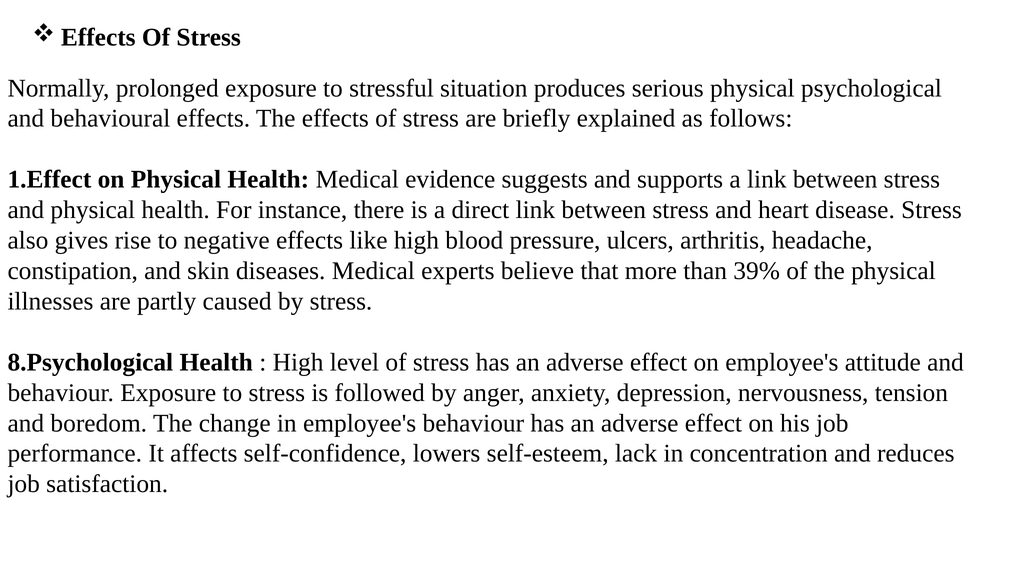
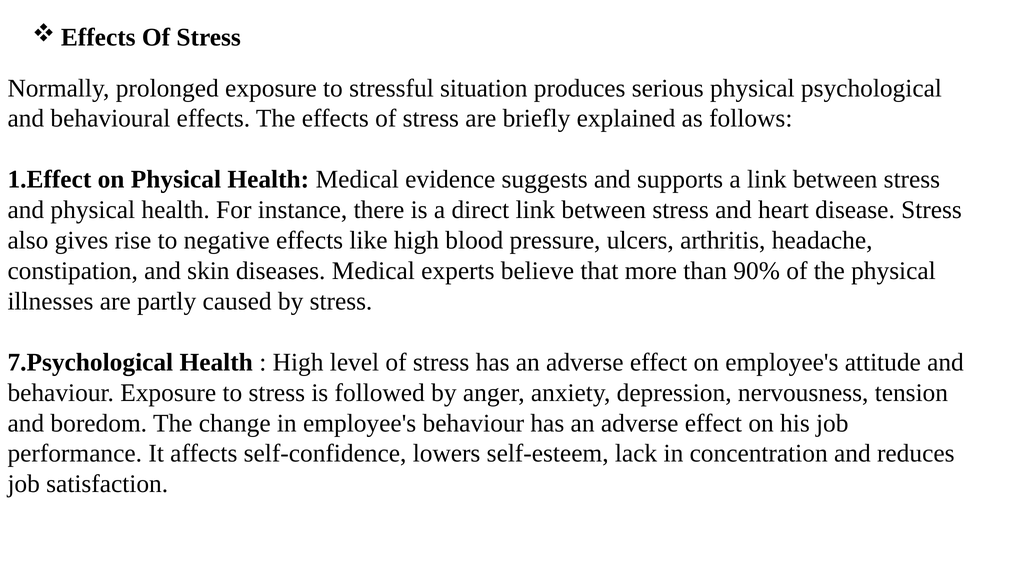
39%: 39% -> 90% (757, 271)
8.Psychological: 8.Psychological -> 7.Psychological (90, 363)
